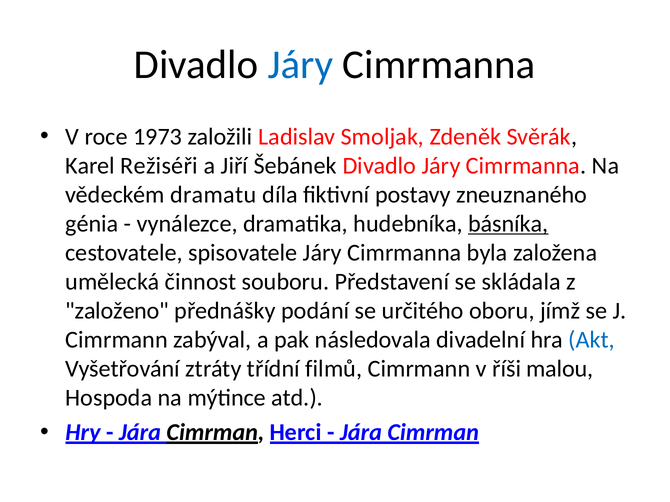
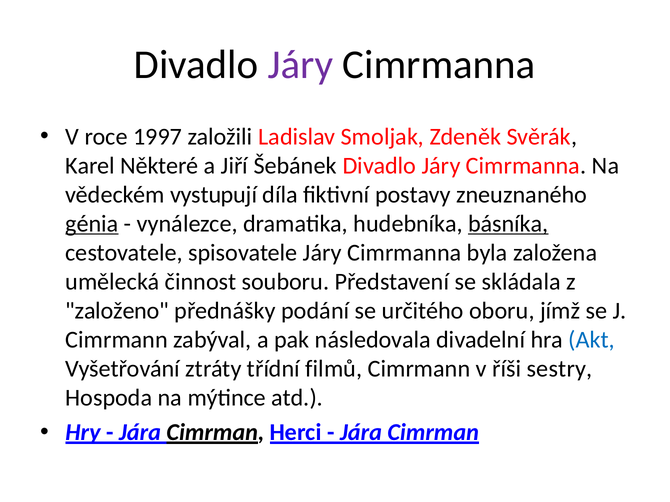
Járy colour: blue -> purple (300, 65)
1973: 1973 -> 1997 (158, 137)
Režiséři: Režiséři -> Některé (159, 166)
dramatu: dramatu -> vystupují (214, 195)
génia underline: none -> present (92, 224)
malou: malou -> sestry (560, 369)
